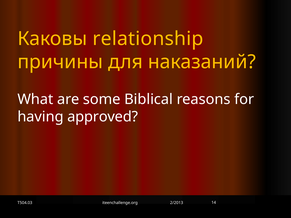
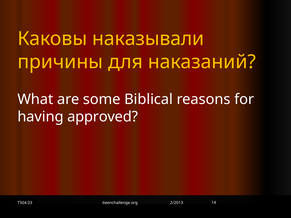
relationship: relationship -> наказывали (148, 39)
